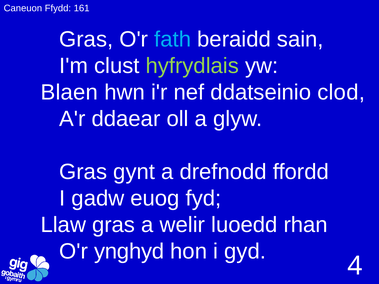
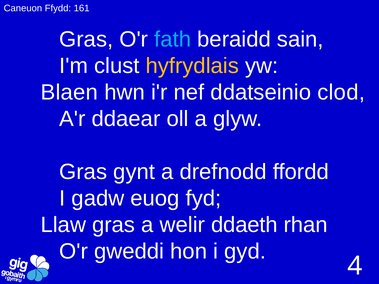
hyfrydlais colour: light green -> yellow (192, 66)
luoedd: luoedd -> ddaeth (244, 225)
ynghyd: ynghyd -> gweddi (129, 252)
